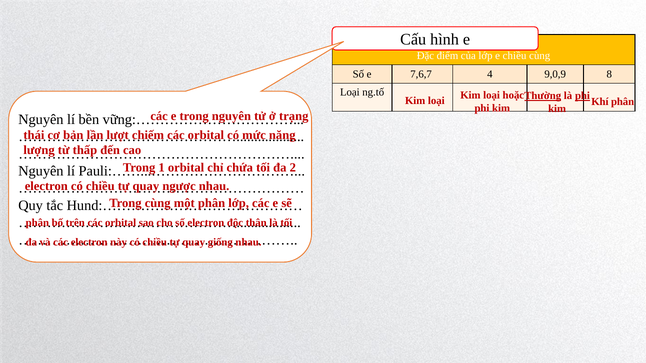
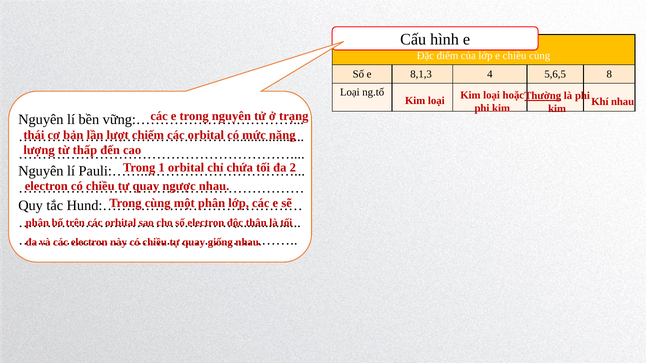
7,6,7: 7,6,7 -> 8,1,3 (421, 74)
9,0,9: 9,0,9 -> 5,6,5 (555, 74)
phi underline: present -> none (582, 96)
Khí phân: phân -> nhau (623, 102)
